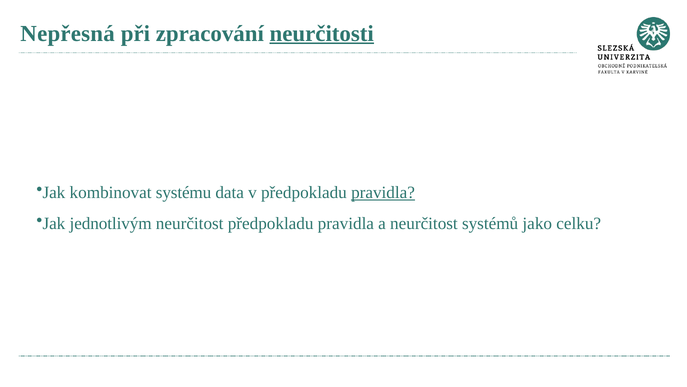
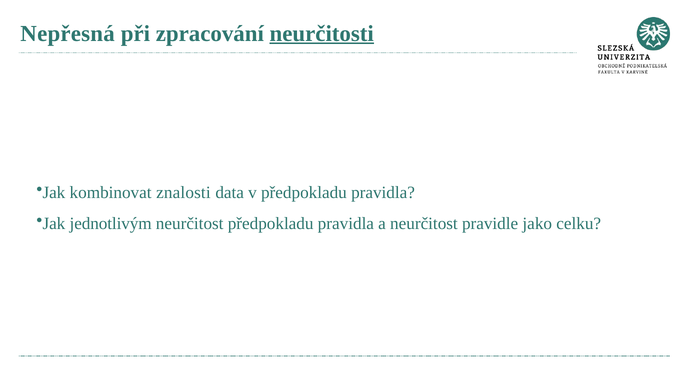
systému: systému -> znalosti (183, 192)
pravidla underline: present -> none (383, 192)
systémů: systémů -> pravidle (490, 223)
